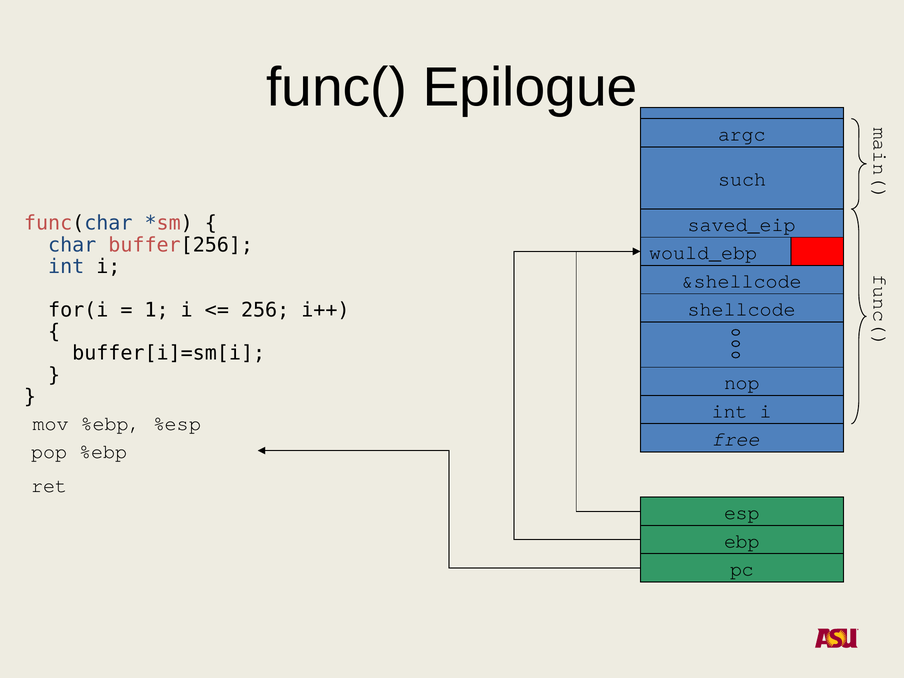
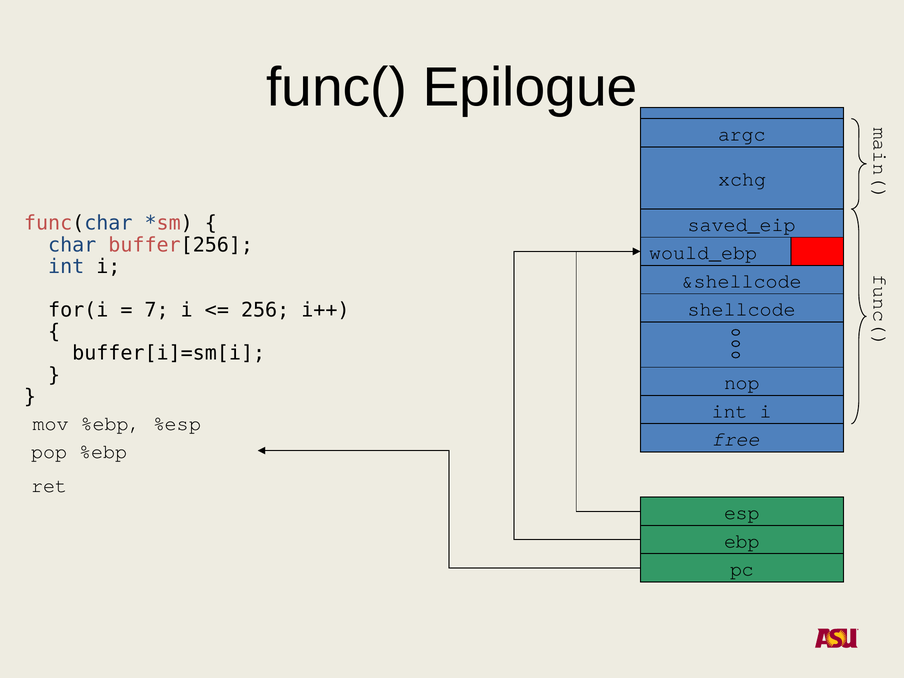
such: such -> xchg (742, 179)
1: 1 -> 7 (157, 310)
